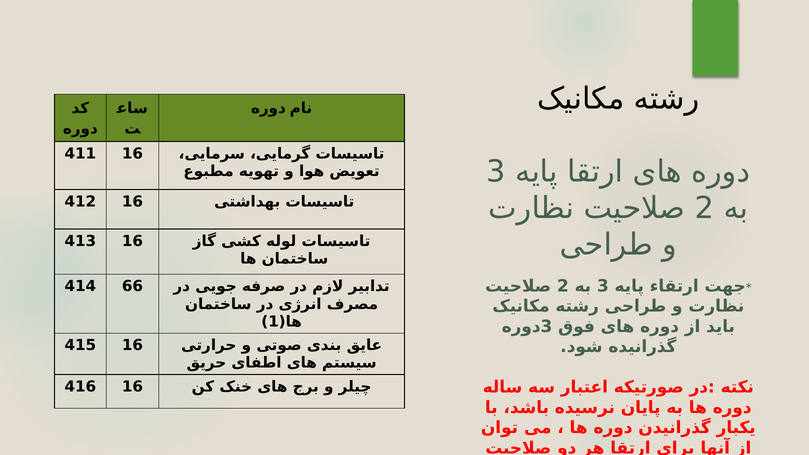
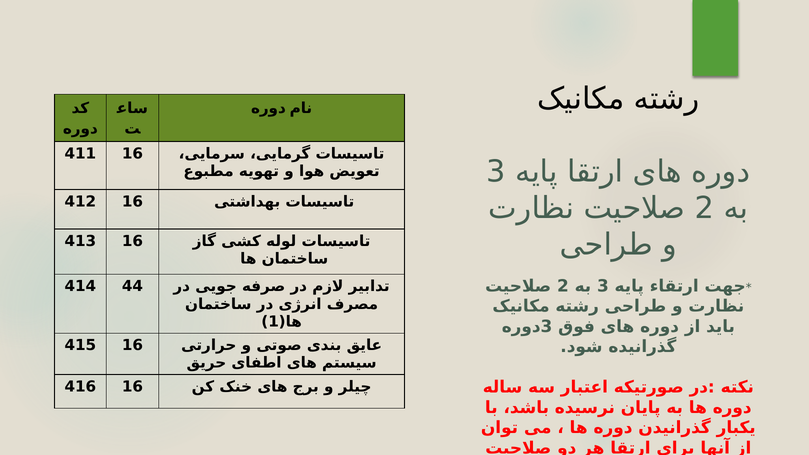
66: 66 -> 44 (132, 286)
